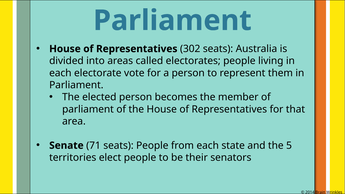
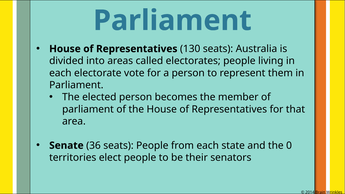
302: 302 -> 130 (190, 49)
71: 71 -> 36 (93, 146)
5: 5 -> 0 (289, 146)
